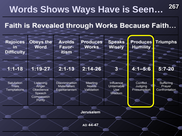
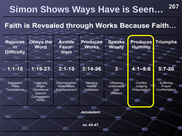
Words: Words -> Simon (24, 9)
